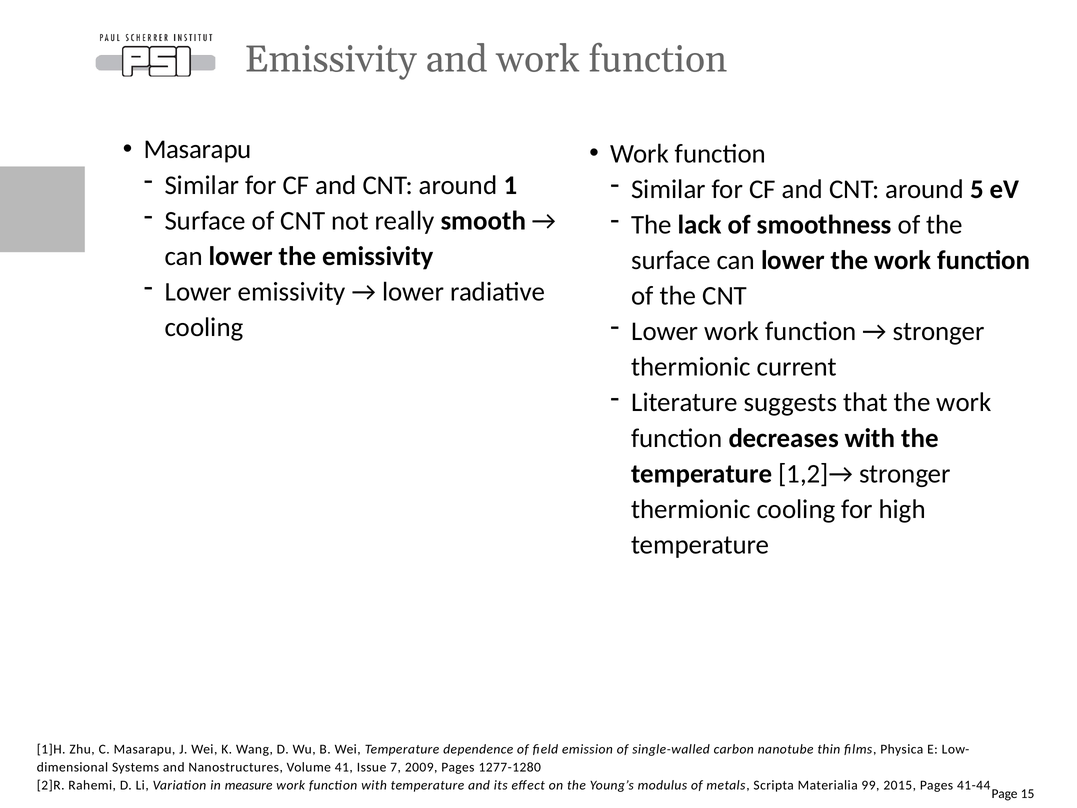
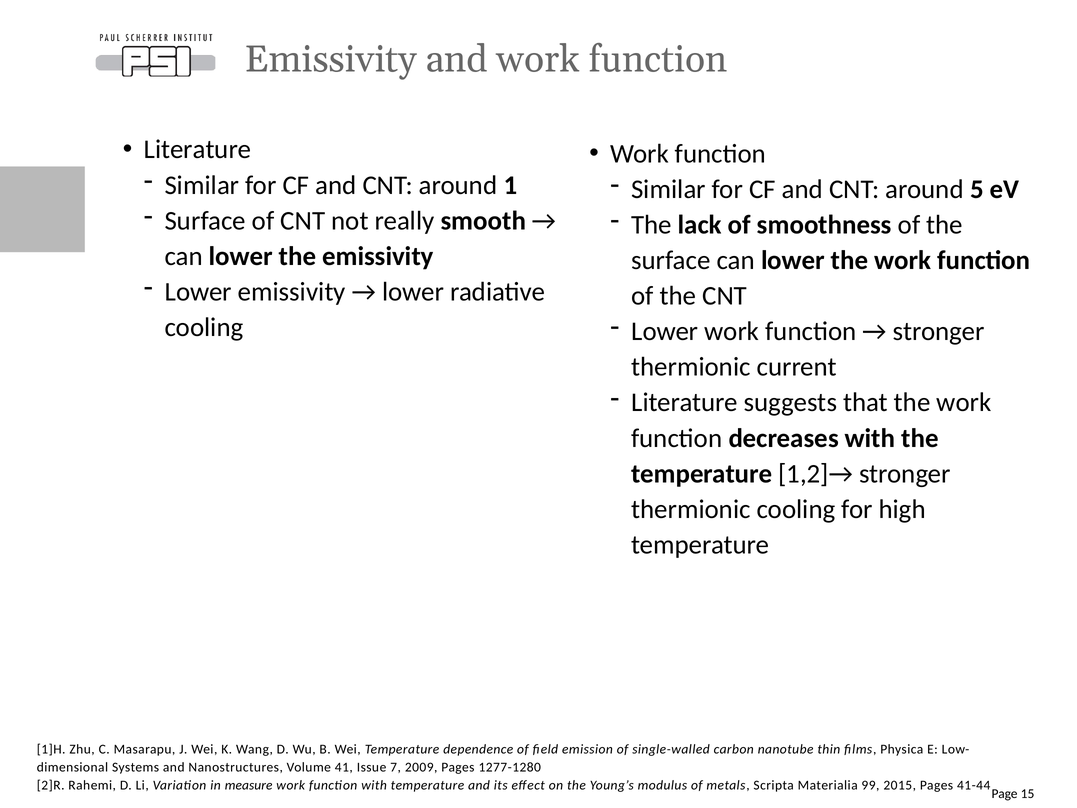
Masarapu: Masarapu -> Literature (198, 150)
